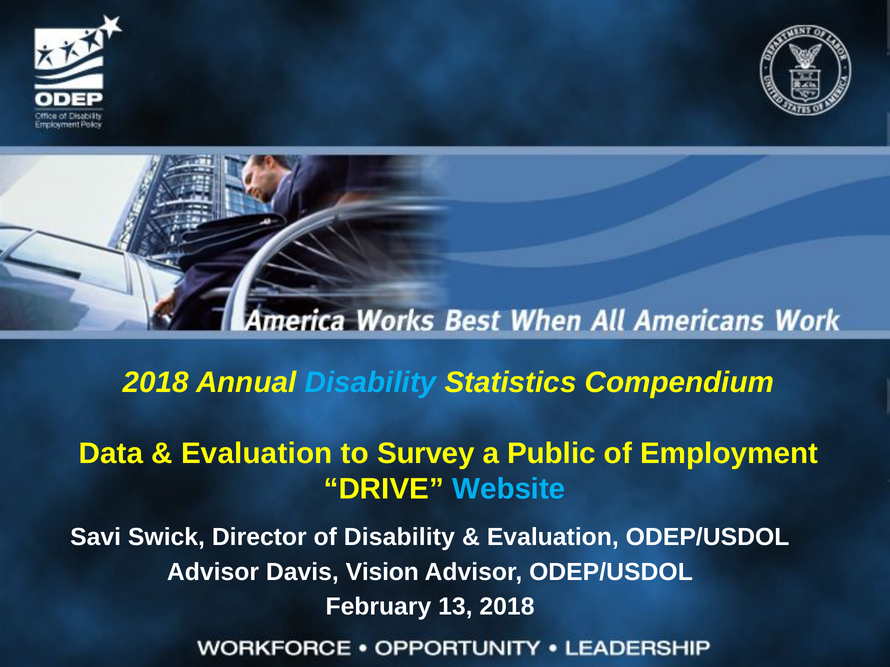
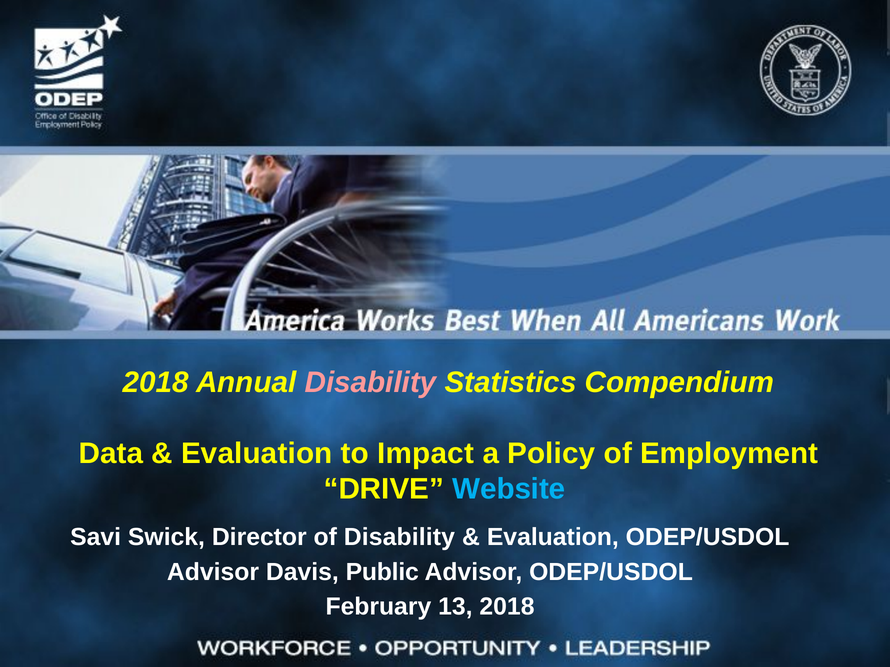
Disability colour: light blue -> pink (371, 383)
Survey: Survey -> Impact (426, 454)
Public: Public -> Policy (551, 454)
Vision: Vision -> Public (382, 572)
